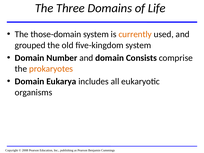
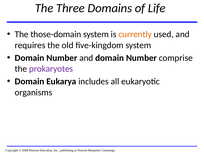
grouped: grouped -> requires (30, 45)
and domain Consists: Consists -> Number (141, 58)
prokaryotes colour: orange -> purple (51, 69)
